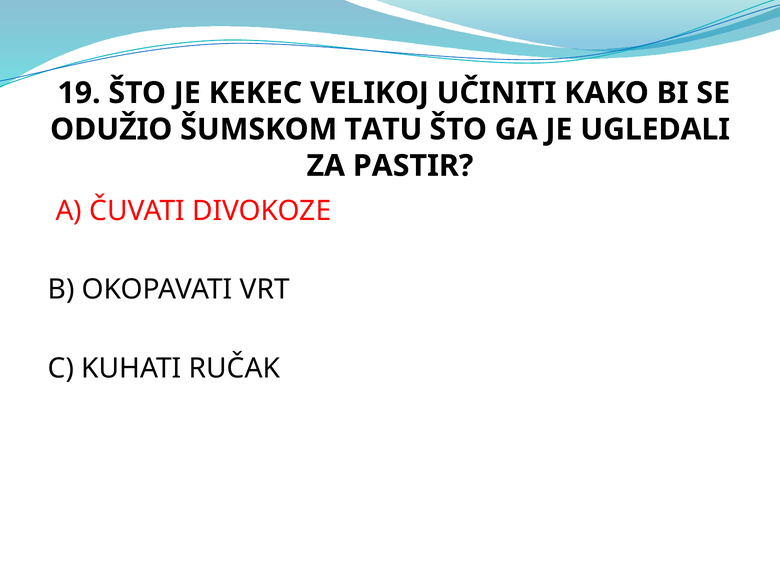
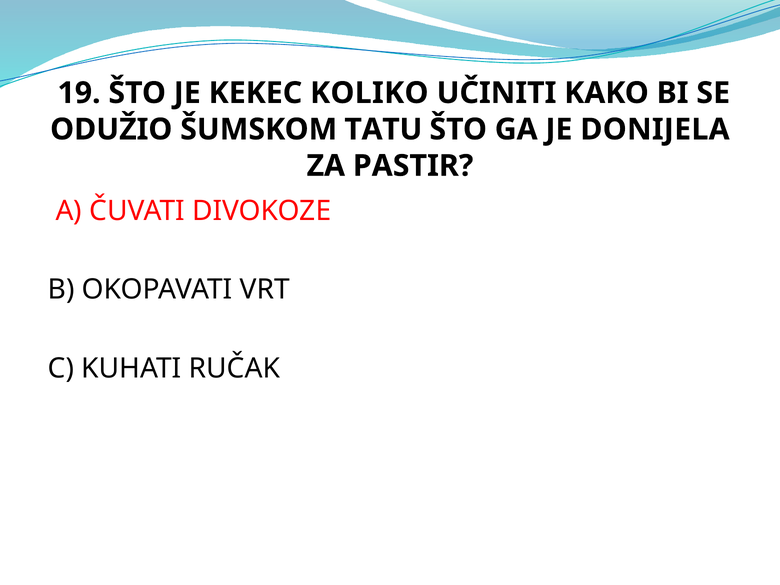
VELIKOJ: VELIKOJ -> KOLIKO (369, 93)
UGLEDALI: UGLEDALI -> DONIJELA (655, 129)
